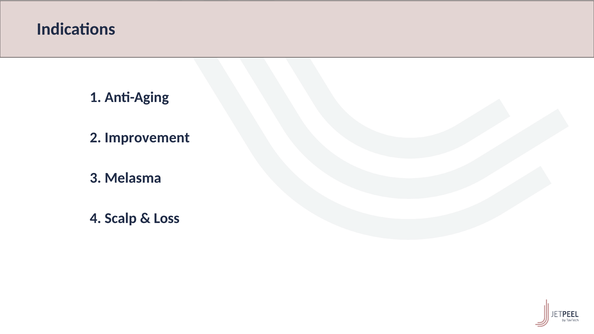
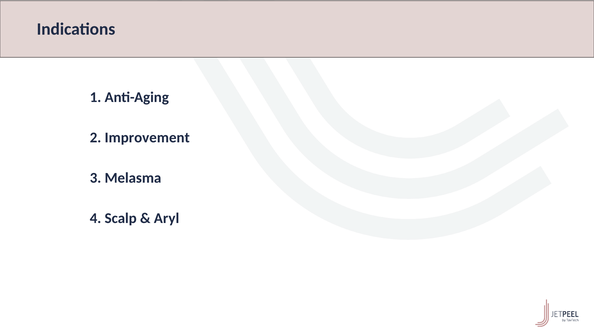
Loss: Loss -> Aryl (167, 218)
